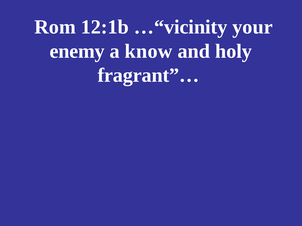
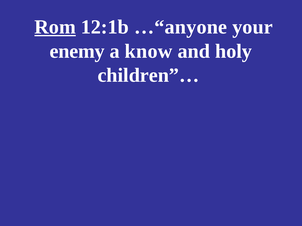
Rom underline: none -> present (55, 27)
…“vicinity: …“vicinity -> …“anyone (181, 27)
fragrant”…: fragrant”… -> children”… (148, 75)
